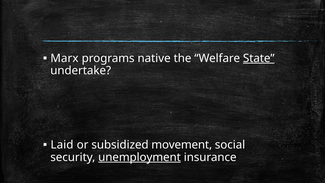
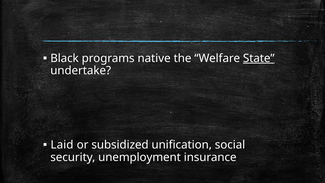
Marx: Marx -> Black (65, 58)
movement: movement -> unification (182, 145)
unemployment underline: present -> none (140, 157)
